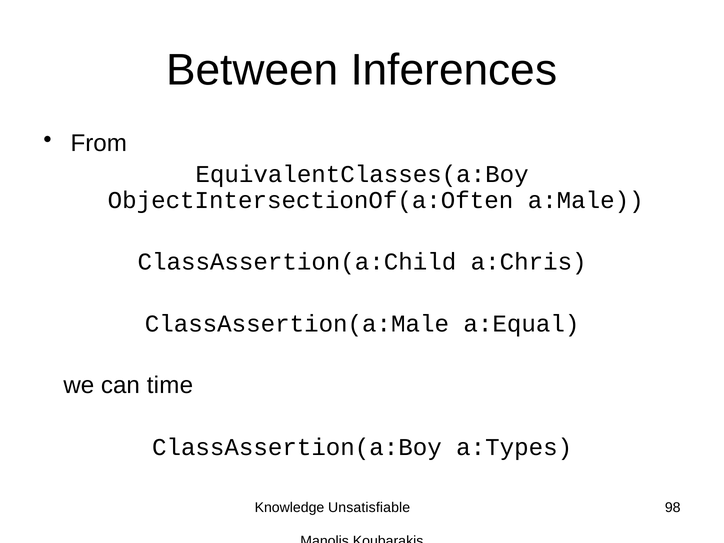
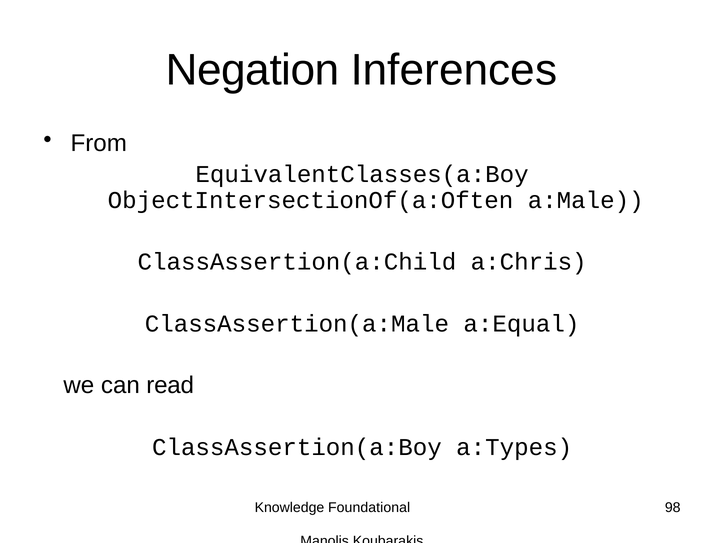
Between: Between -> Negation (253, 70)
time: time -> read (170, 385)
Unsatisfiable: Unsatisfiable -> Foundational (369, 508)
